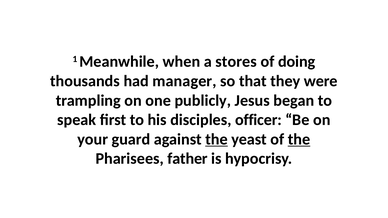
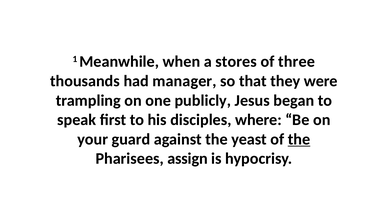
doing: doing -> three (297, 62)
officer: officer -> where (258, 120)
the underline: present -> none (216, 139)
father: father -> assign (188, 159)
